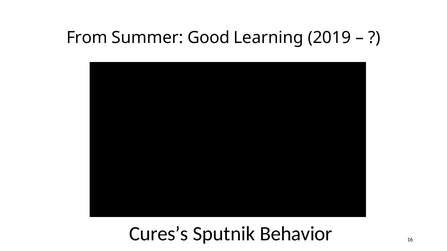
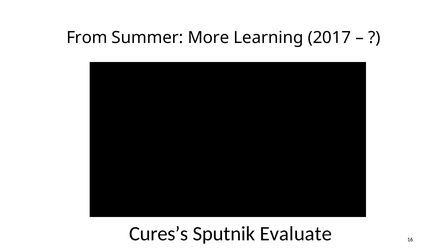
Good: Good -> More (208, 38)
2019: 2019 -> 2017 (329, 38)
Behavior: Behavior -> Evaluate (296, 234)
